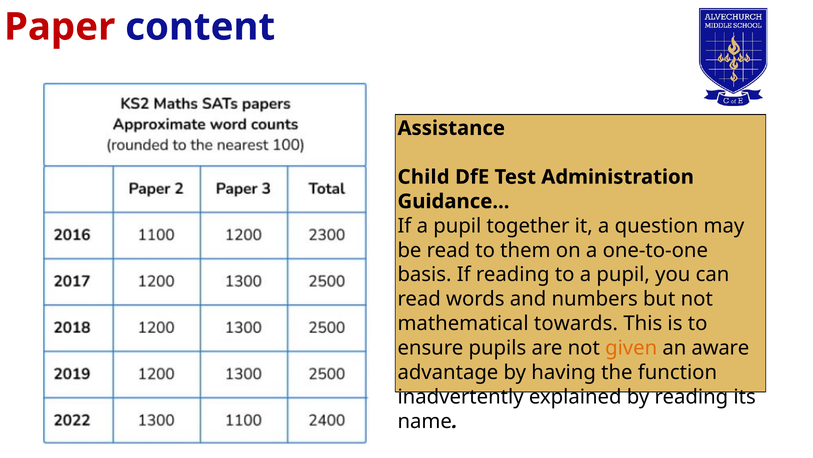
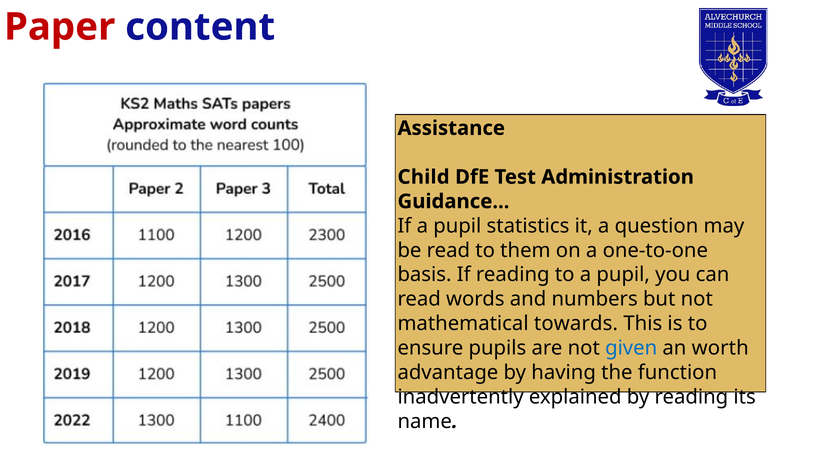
together: together -> statistics (528, 226)
given colour: orange -> blue (631, 347)
aware: aware -> worth (720, 347)
